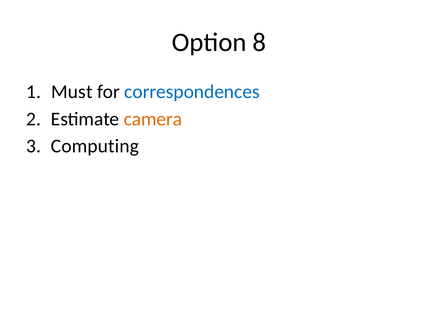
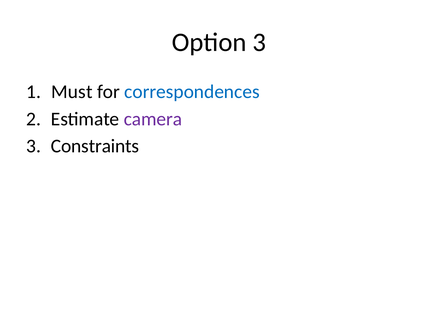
Option 8: 8 -> 3 (259, 42)
camera colour: orange -> purple (153, 119)
Computing: Computing -> Constraints (95, 146)
